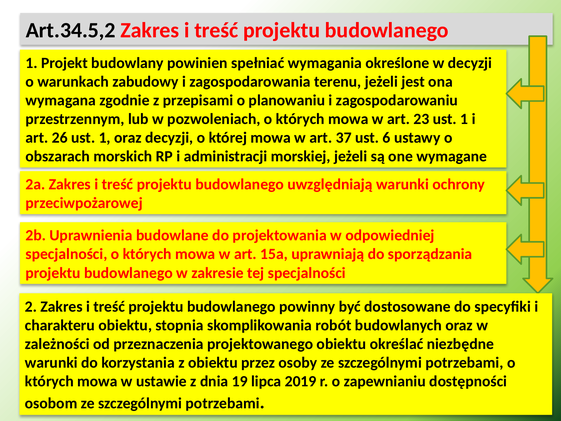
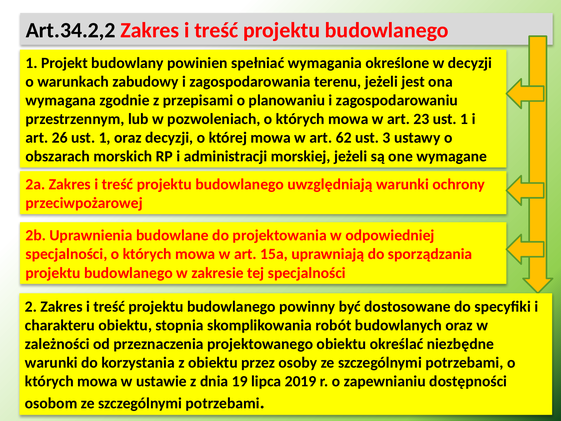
Art.34.5,2: Art.34.5,2 -> Art.34.2,2 (71, 30)
37: 37 -> 62 (344, 138)
6: 6 -> 3 (387, 138)
